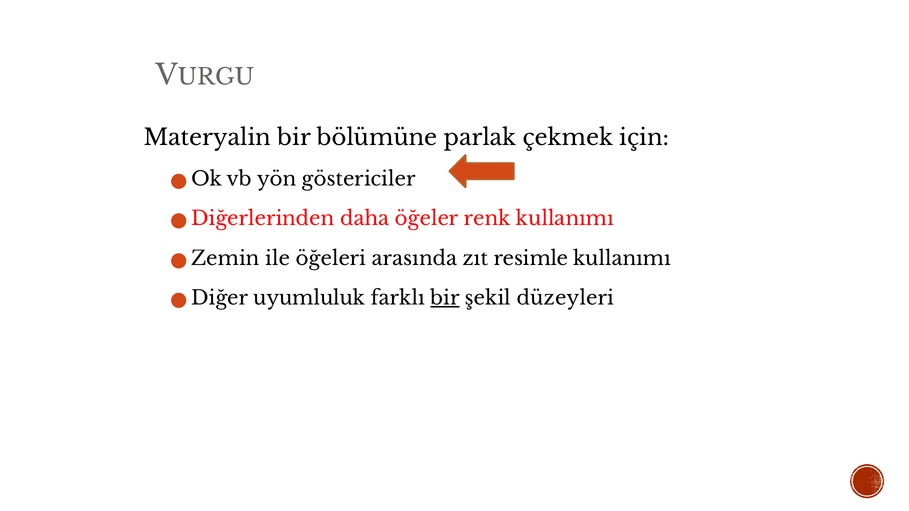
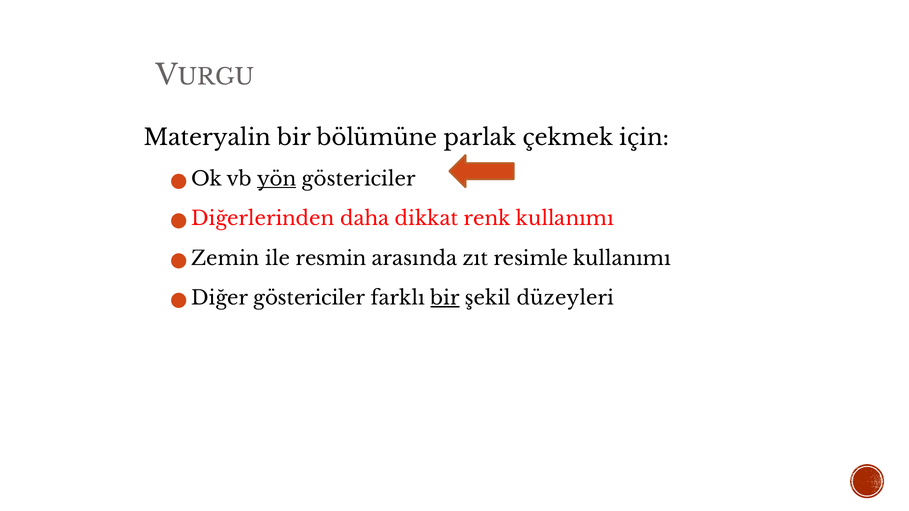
yön underline: none -> present (277, 179)
öğeler: öğeler -> dikkat (427, 219)
öğeleri: öğeleri -> resmin (331, 259)
uyumluluk: uyumluluk -> göstericiler (309, 298)
